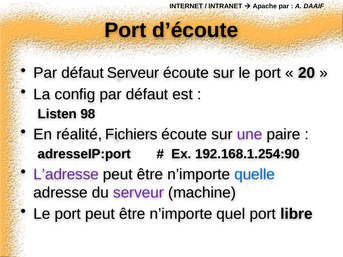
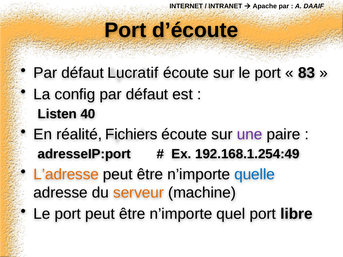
défaut Serveur: Serveur -> Lucratif (133, 73)
20: 20 -> 83 (307, 73)
98: 98 -> 40 (88, 114)
192.168.1.254:90: 192.168.1.254:90 -> 192.168.1.254:49 (247, 154)
L’adresse colour: purple -> orange (66, 174)
serveur colour: purple -> orange (139, 193)
